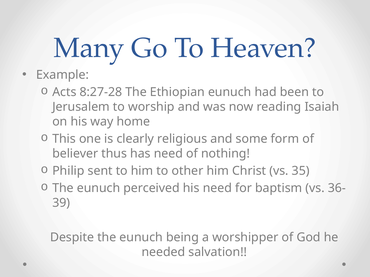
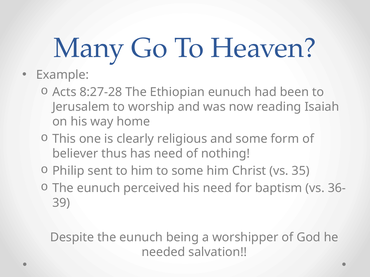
to other: other -> some (187, 171)
